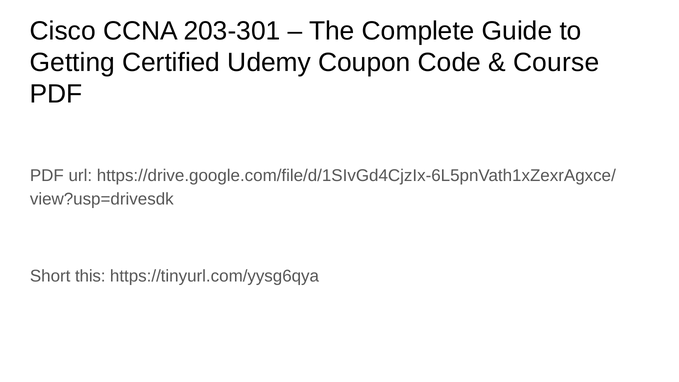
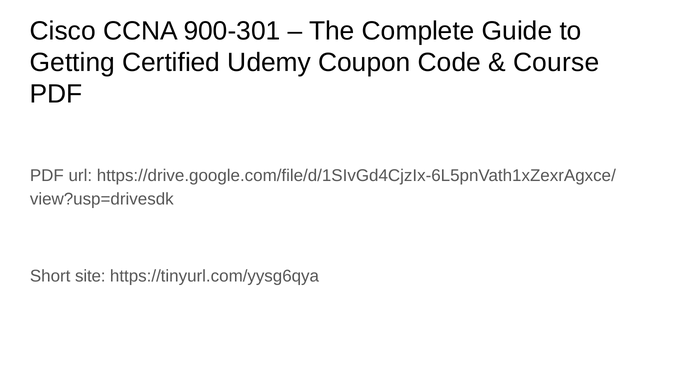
203-301: 203-301 -> 900-301 (232, 31)
this: this -> site (90, 276)
